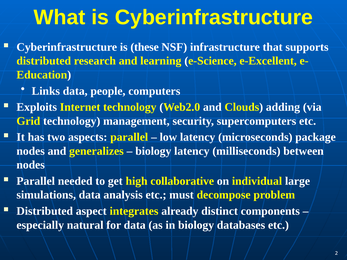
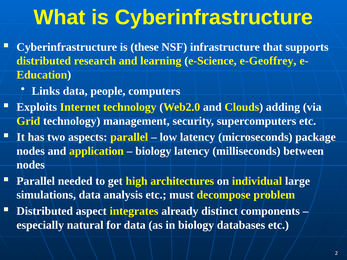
e-Excellent: e-Excellent -> e-Geoffrey (268, 61)
generalizes: generalizes -> application (96, 151)
collaborative: collaborative -> architectures (182, 181)
